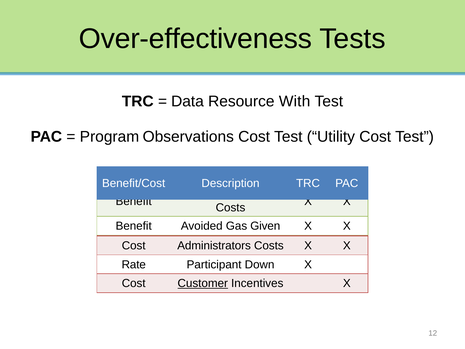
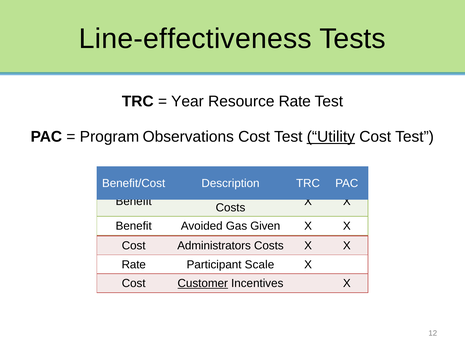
Over-effectiveness: Over-effectiveness -> Line-effectiveness (195, 39)
Data: Data -> Year (187, 101)
Resource With: With -> Rate (295, 101)
Utility underline: none -> present (331, 137)
Down: Down -> Scale (259, 264)
